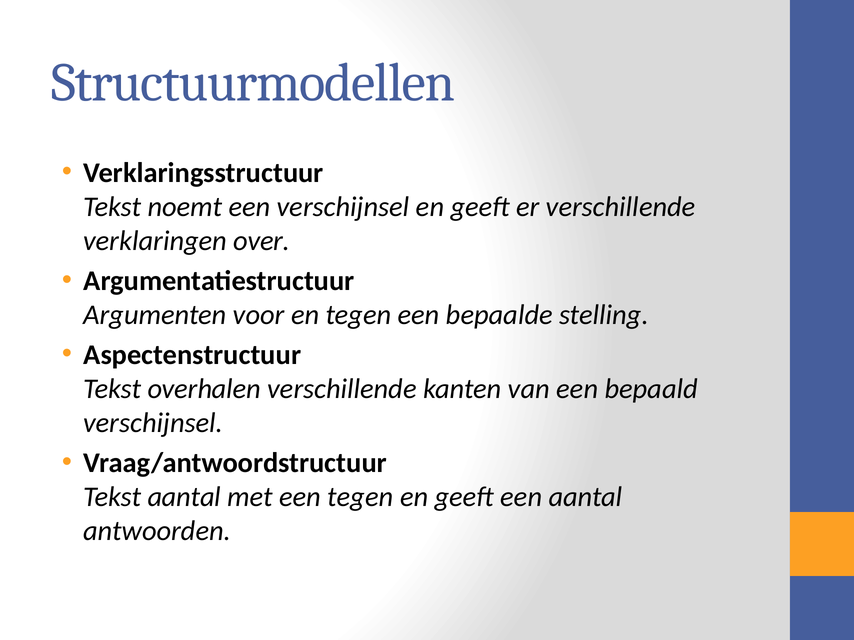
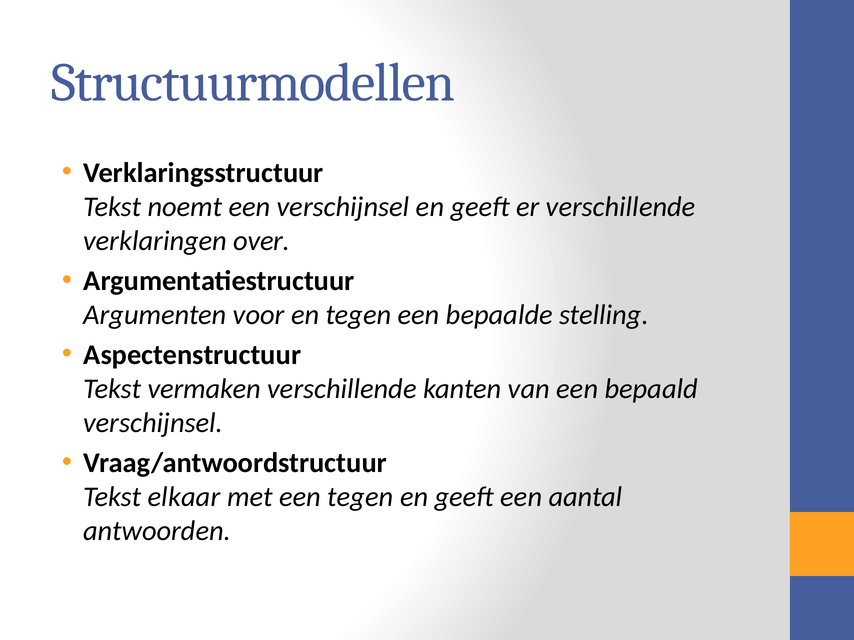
overhalen: overhalen -> vermaken (204, 389)
Tekst aantal: aantal -> elkaar (184, 497)
